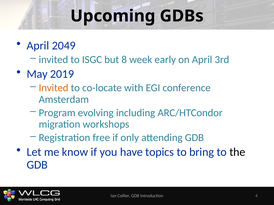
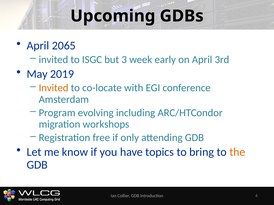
2049: 2049 -> 2065 (64, 46)
8: 8 -> 3 (124, 60)
the colour: black -> orange (237, 152)
